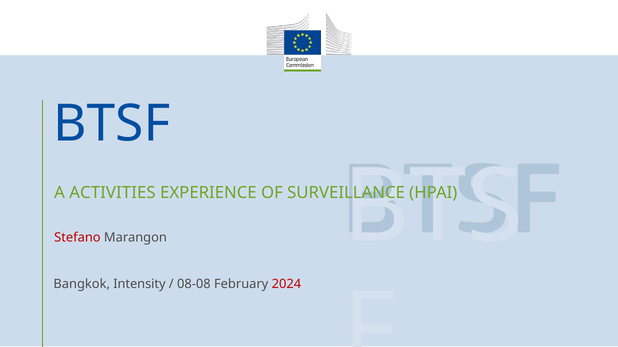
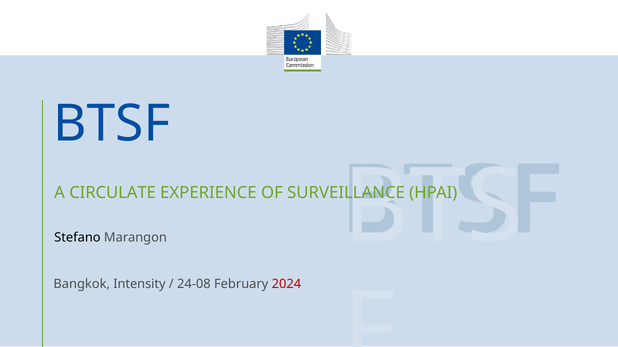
ACTIVITIES: ACTIVITIES -> CIRCULATE (113, 193)
Stefano colour: red -> black (77, 238)
08-08: 08-08 -> 24-08 (194, 284)
